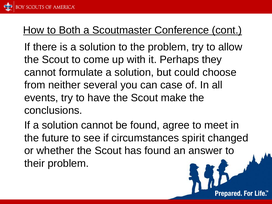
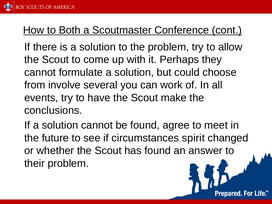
neither: neither -> involve (64, 85)
case: case -> work (171, 85)
